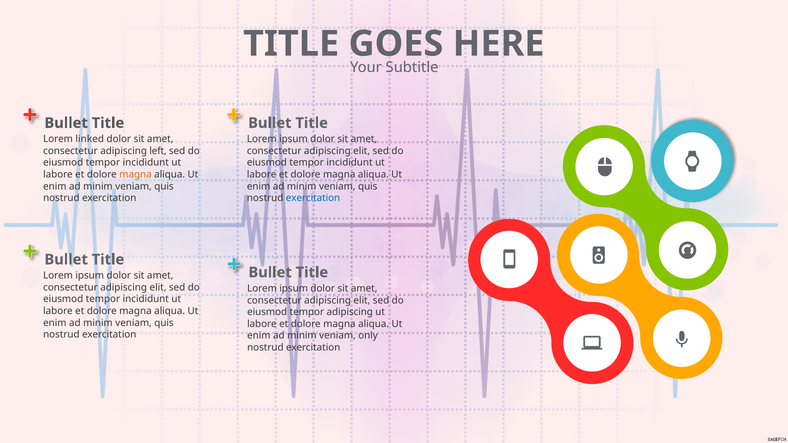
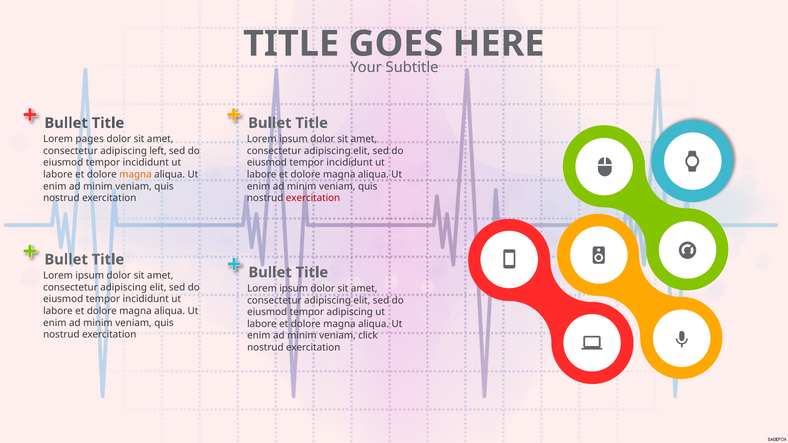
linked: linked -> pages (90, 139)
exercitation colour: blue -> red (313, 198)
only: only -> click (368, 336)
